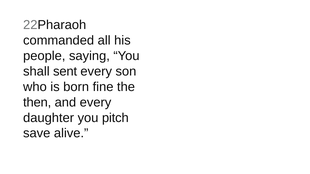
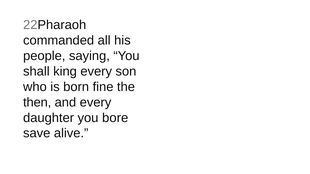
sent: sent -> king (65, 72)
pitch: pitch -> bore (115, 118)
